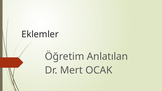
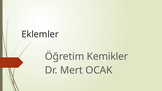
Anlatılan: Anlatılan -> Kemikler (107, 57)
